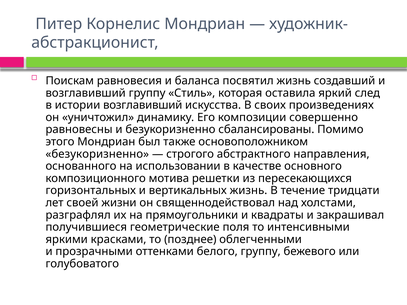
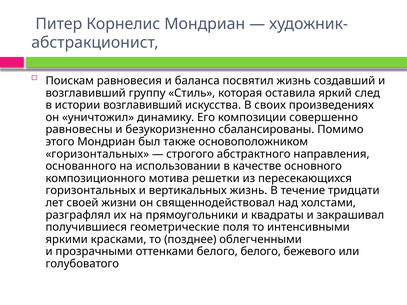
безукоризненно: безукоризненно -> горизонтальных (97, 154)
белого группу: группу -> белого (261, 252)
